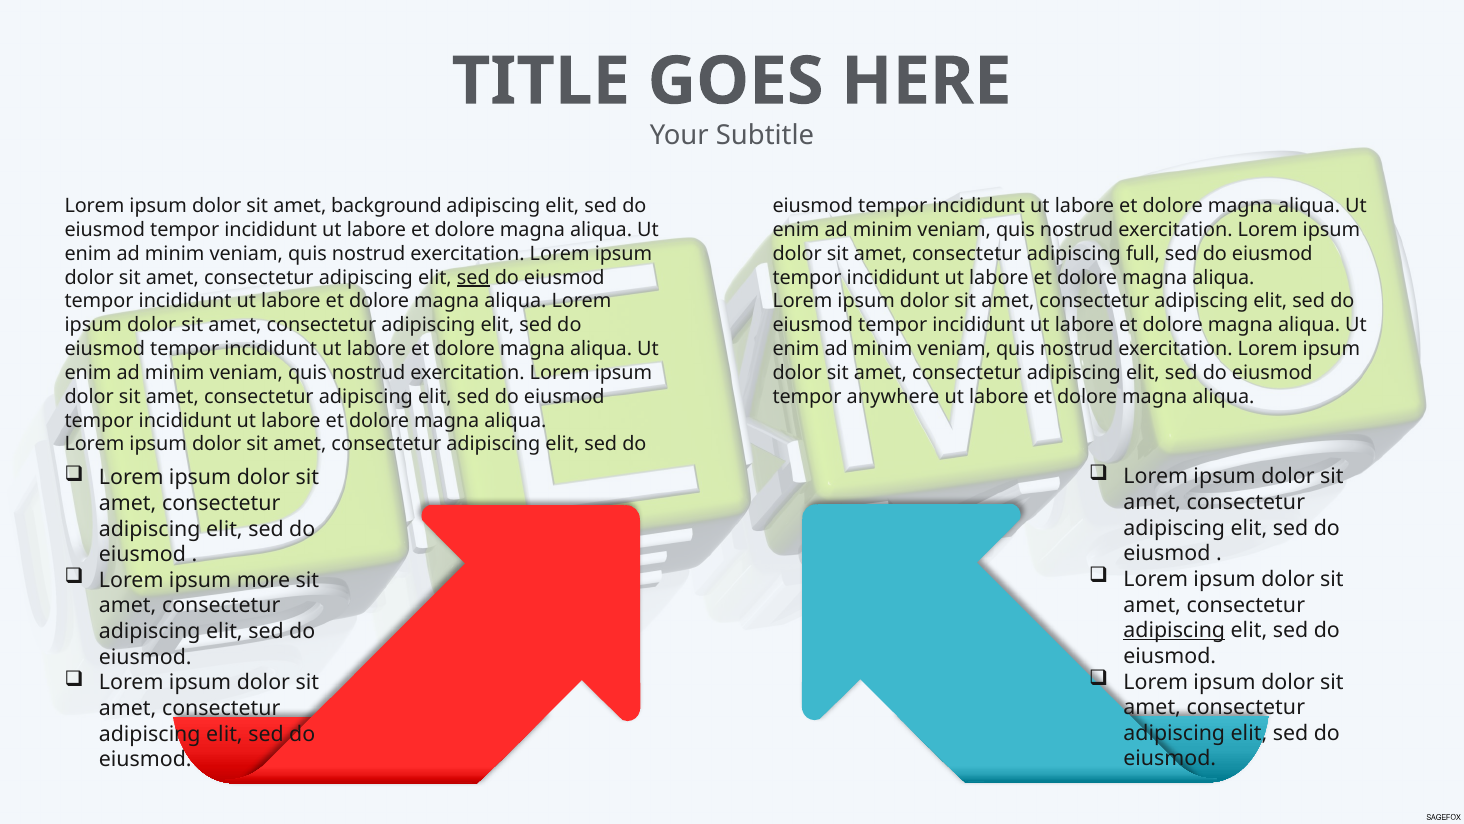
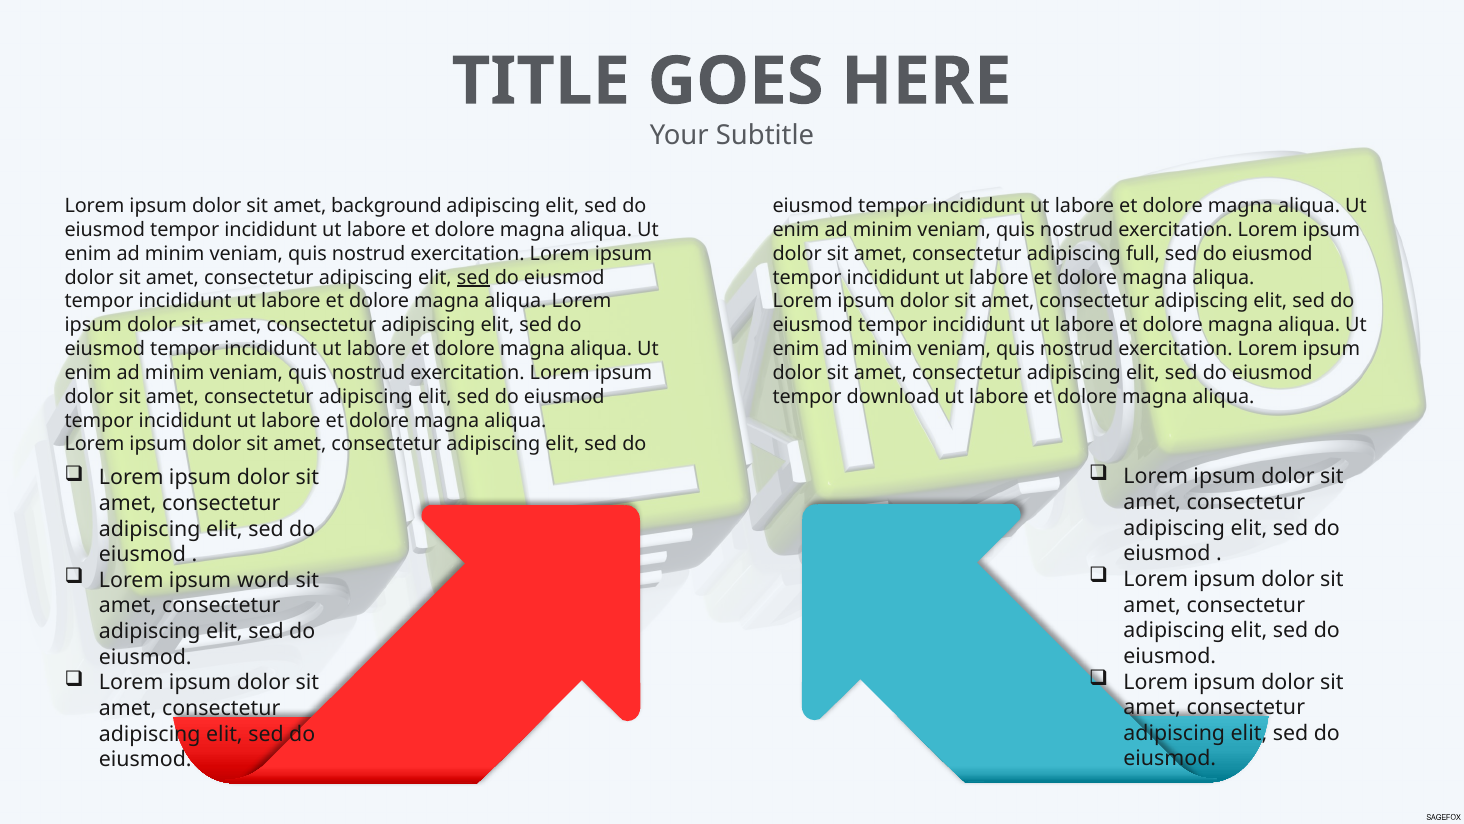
anywhere: anywhere -> download (893, 396)
more: more -> word (263, 580)
adipiscing underline: present -> none (1174, 630)
